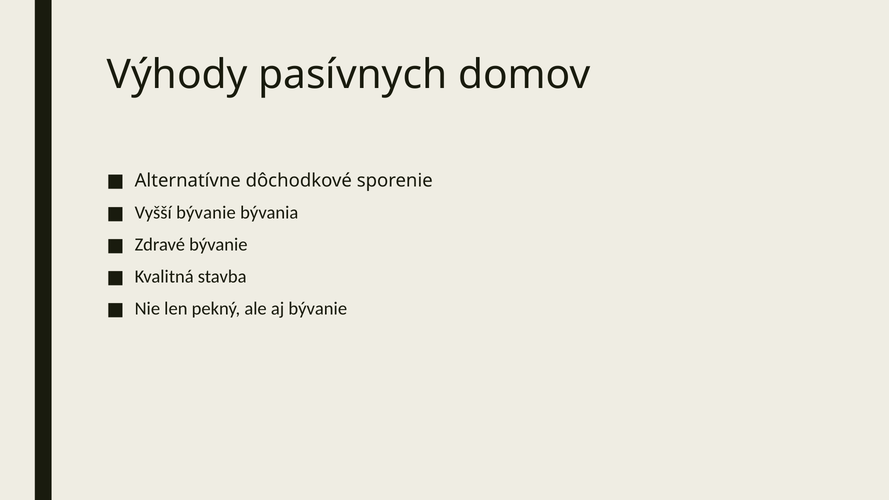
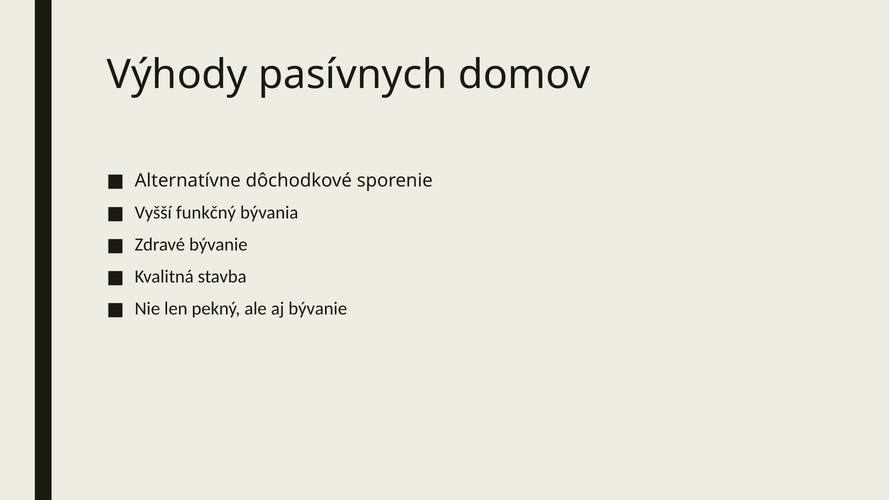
Vyšší bývanie: bývanie -> funkčný (206, 213)
